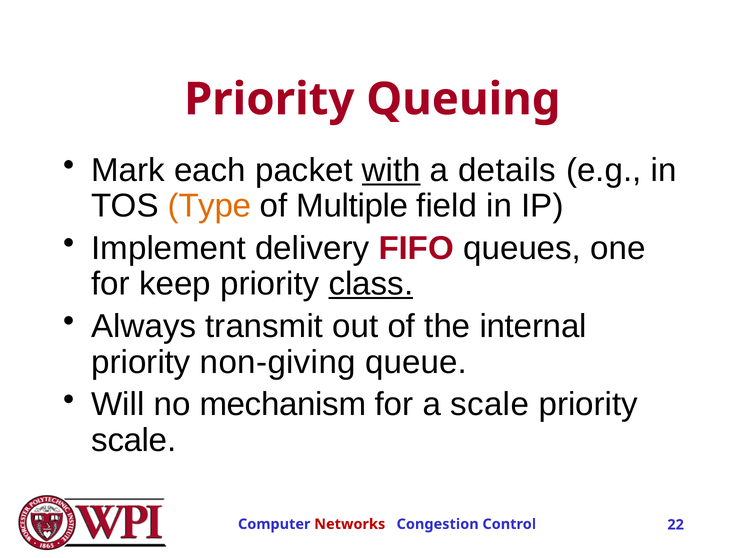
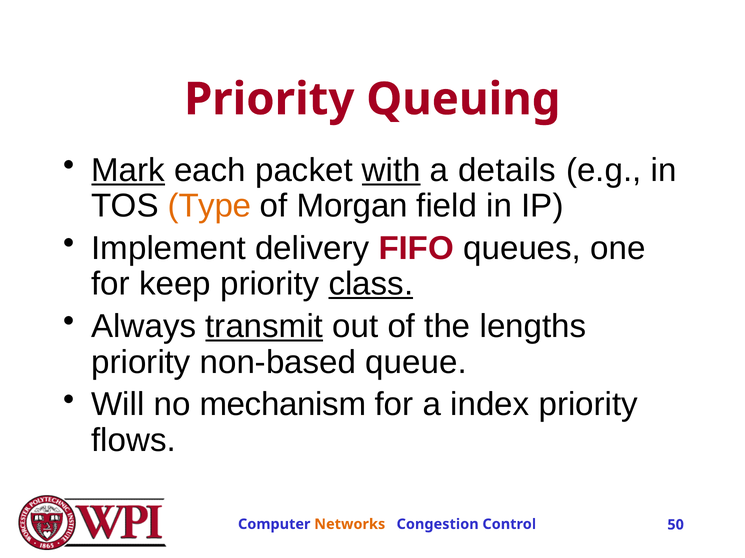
Mark underline: none -> present (128, 170)
Multiple: Multiple -> Morgan (352, 206)
transmit underline: none -> present (264, 327)
internal: internal -> lengths (533, 327)
non-giving: non-giving -> non-based (278, 363)
a scale: scale -> index (490, 405)
scale: scale -> flows (134, 441)
Networks colour: red -> orange (350, 525)
22: 22 -> 50 (676, 525)
